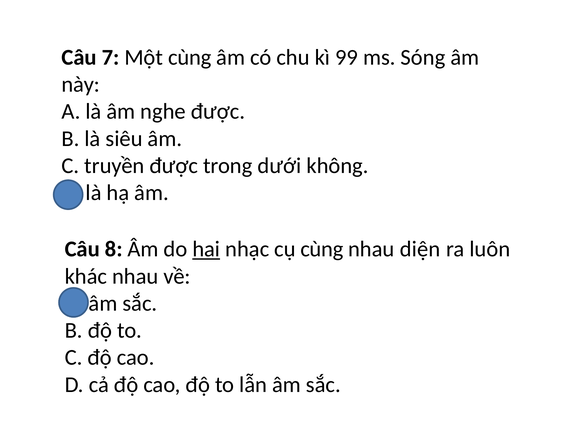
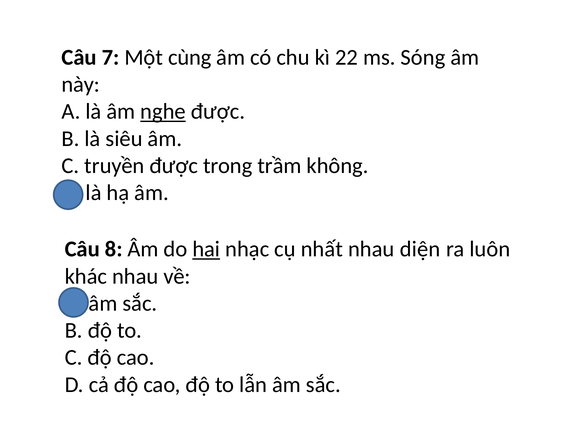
99: 99 -> 22 (347, 57)
nghe underline: none -> present (163, 111)
dưới: dưới -> trầm (279, 166)
cụ cùng: cùng -> nhất (322, 249)
